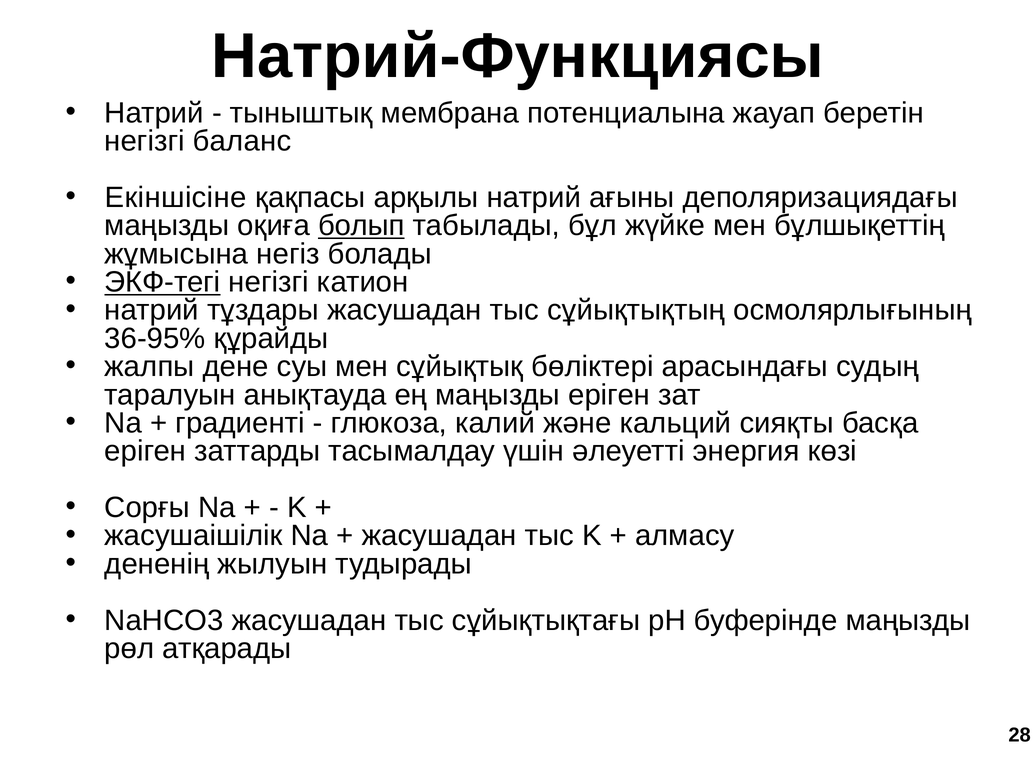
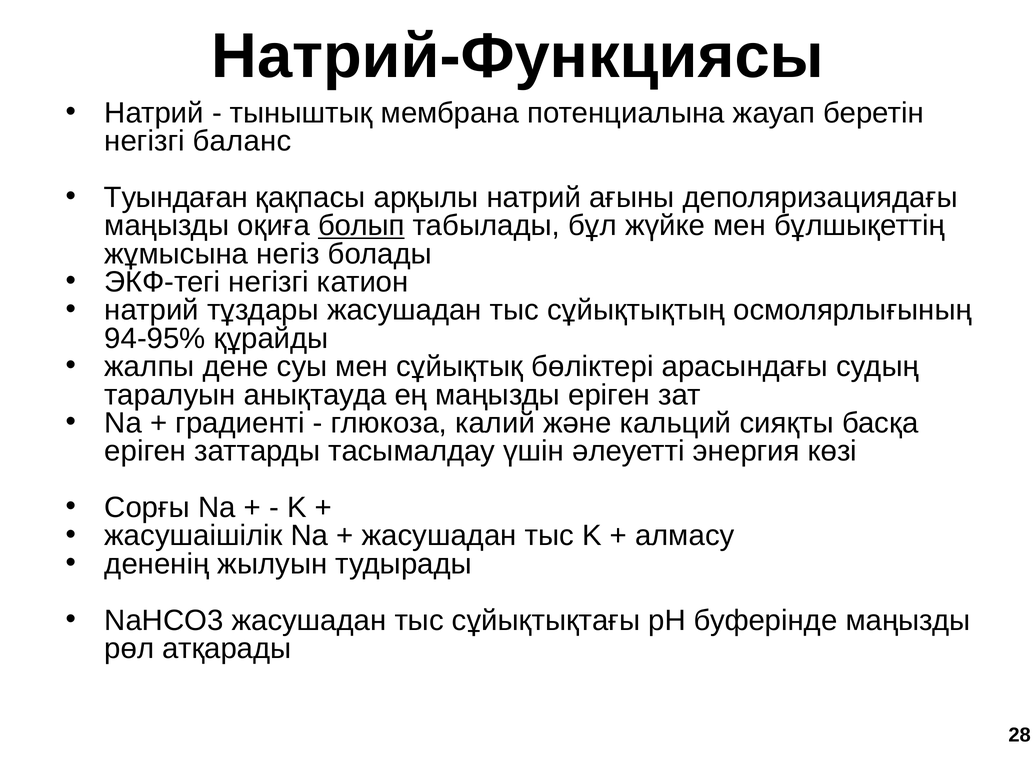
Екіншісіне: Екіншісіне -> Туындаған (176, 198)
ЭКФ-тегі underline: present -> none (162, 282)
36-95%: 36-95% -> 94-95% (155, 338)
